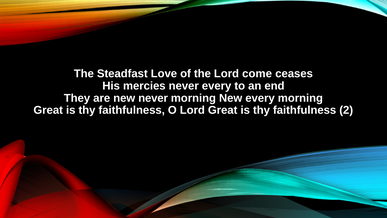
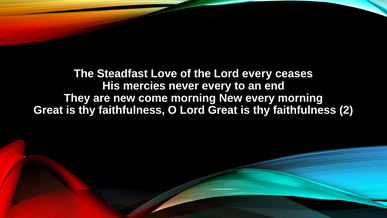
Lord come: come -> every (257, 74)
new never: never -> come (153, 98)
